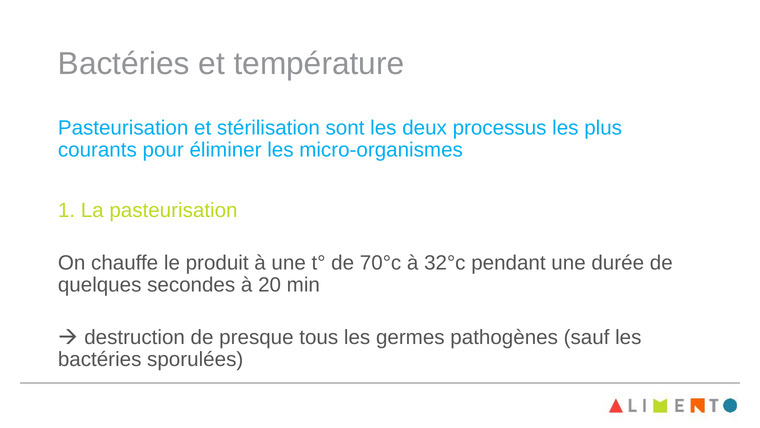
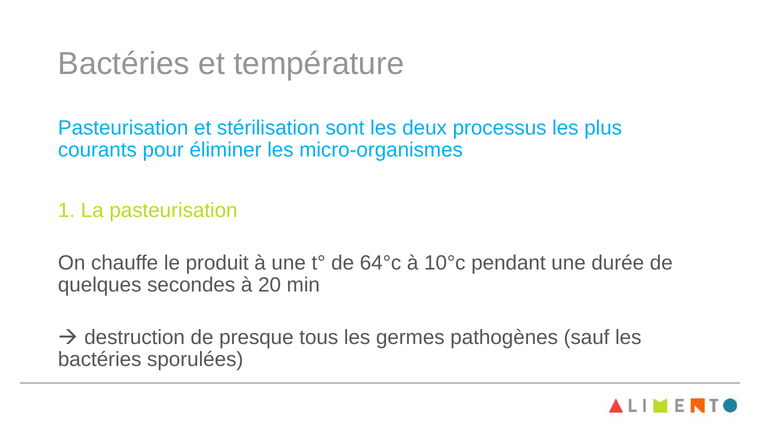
70°c: 70°c -> 64°c (381, 262)
32°c: 32°c -> 10°c (445, 262)
